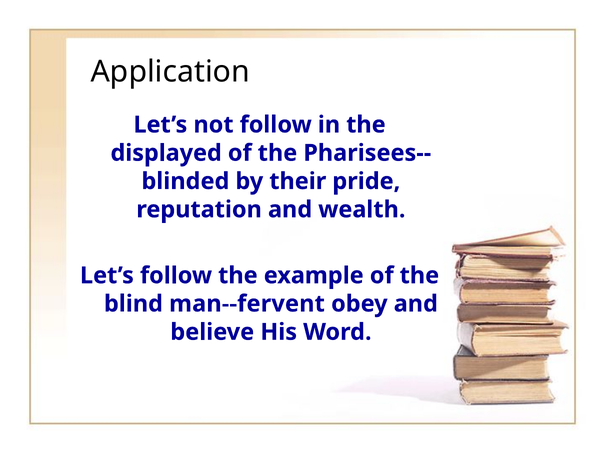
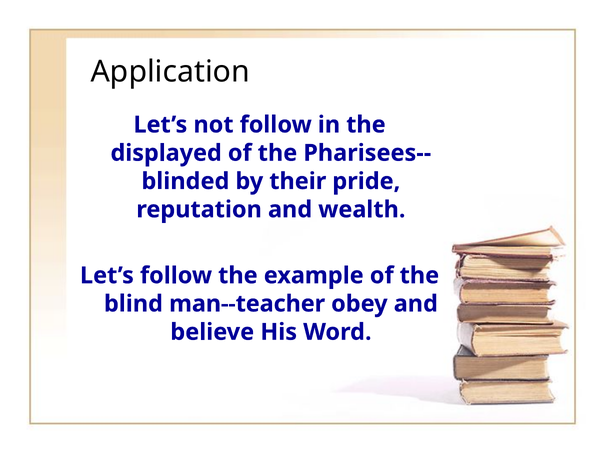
man--fervent: man--fervent -> man--teacher (247, 304)
